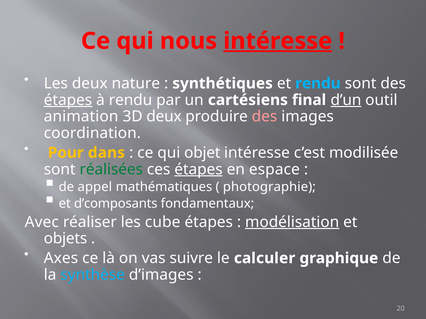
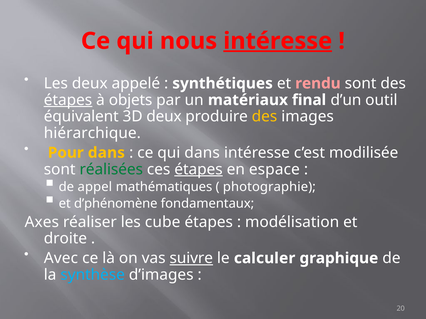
nature: nature -> appelé (136, 84)
rendu colour: light blue -> pink (318, 84)
à rendu: rendu -> objets (131, 100)
cartésiens: cartésiens -> matériaux (248, 100)
d’un underline: present -> none (346, 100)
animation: animation -> équivalent (81, 117)
des colour: pink -> yellow (265, 117)
coordination: coordination -> hiérarchique (92, 133)
qui objet: objet -> dans (202, 153)
d’composants: d’composants -> d’phénomène (116, 204)
Avec: Avec -> Axes (42, 222)
modélisation underline: present -> none (292, 222)
objets: objets -> droite (65, 239)
Axes: Axes -> Avec (61, 259)
suivre underline: none -> present (191, 259)
